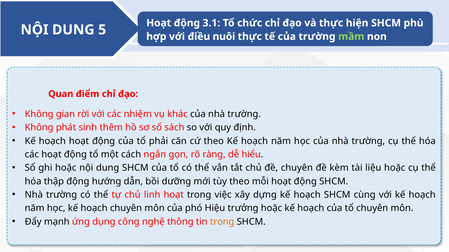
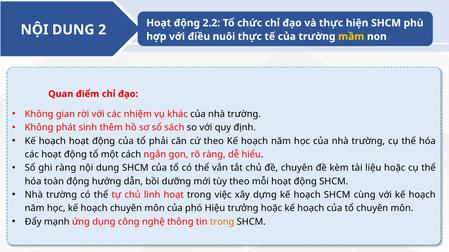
3.1: 3.1 -> 2.2 (211, 23)
5: 5 -> 2 (102, 30)
mầm colour: light green -> yellow (351, 37)
ghi hoặc: hoặc -> ràng (66, 168)
thập: thập -> toàn (54, 182)
